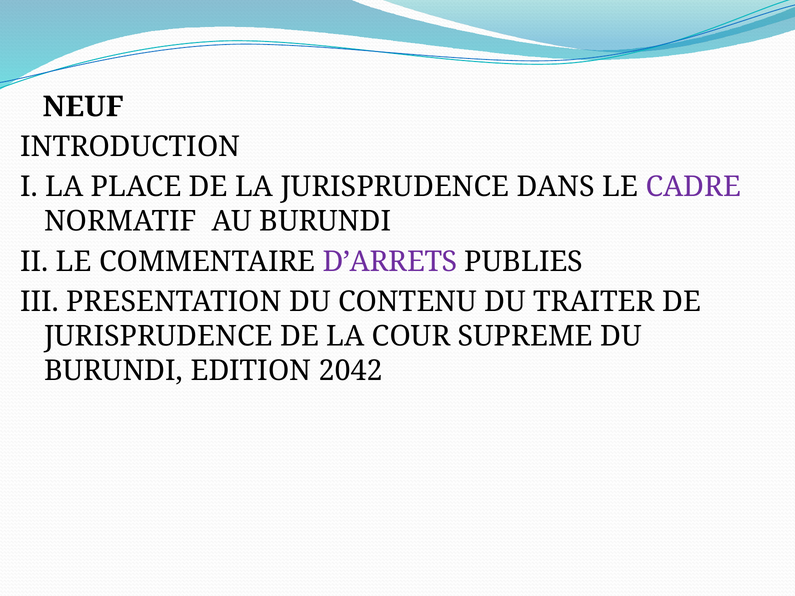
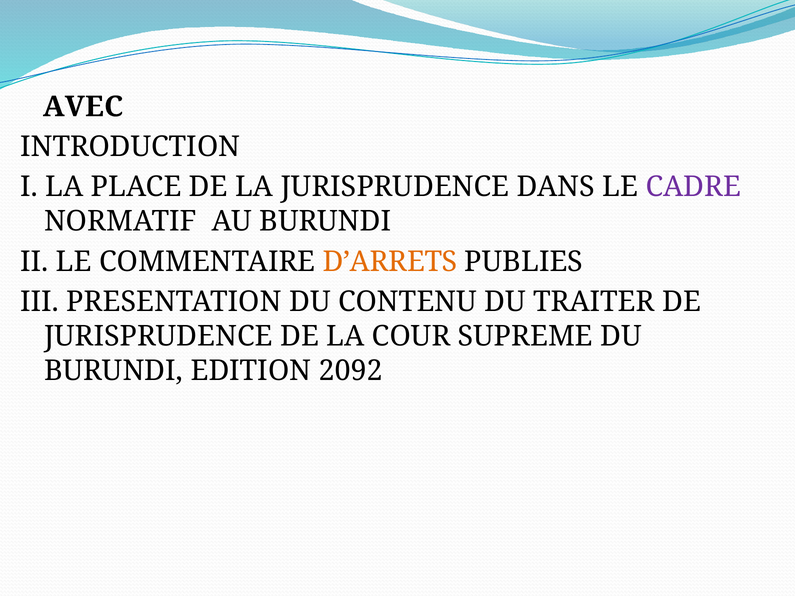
NEUF: NEUF -> AVEC (83, 107)
D’ARRETS colour: purple -> orange (390, 262)
2042: 2042 -> 2092 (351, 371)
